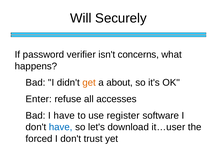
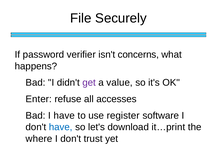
Will: Will -> File (81, 18)
get colour: orange -> purple (89, 83)
about: about -> value (120, 83)
it…user: it…user -> it…print (168, 127)
forced: forced -> where (39, 138)
